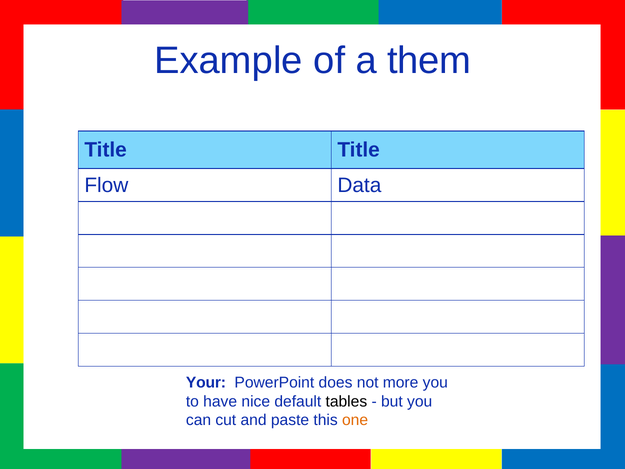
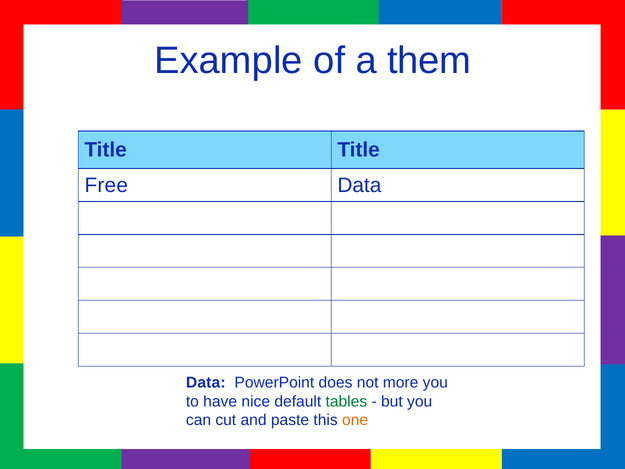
Flow: Flow -> Free (106, 185)
Your: Your -> Data (206, 382)
tables colour: black -> green (346, 401)
